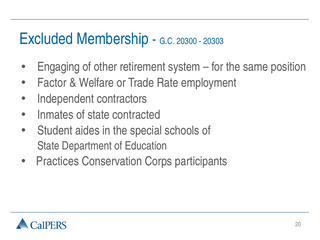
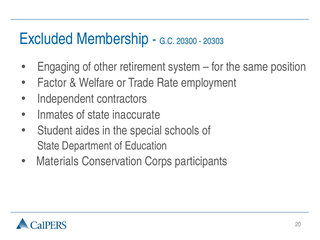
contracted: contracted -> inaccurate (136, 115)
Practices: Practices -> Materials (58, 161)
